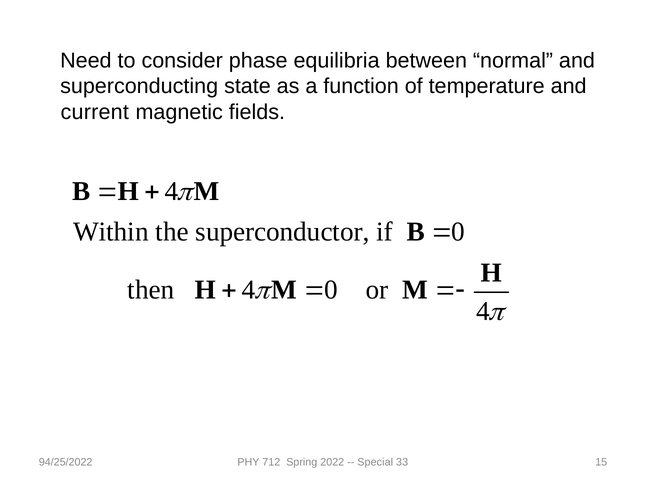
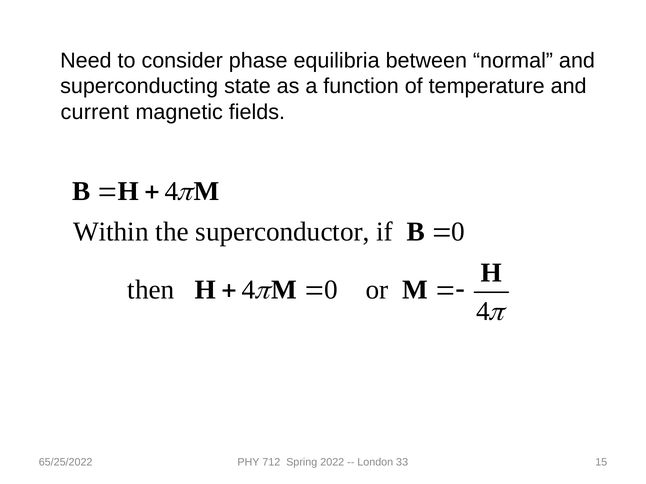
94/25/2022: 94/25/2022 -> 65/25/2022 (66, 463)
Special: Special -> London (375, 463)
